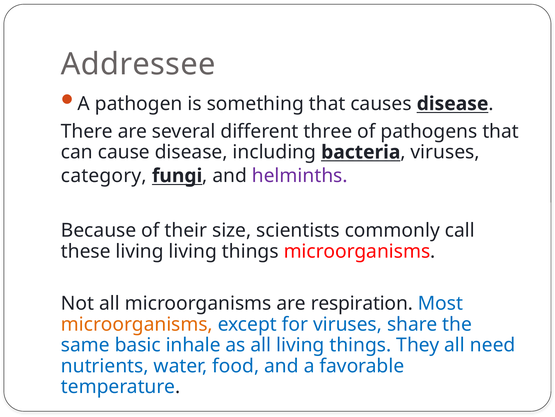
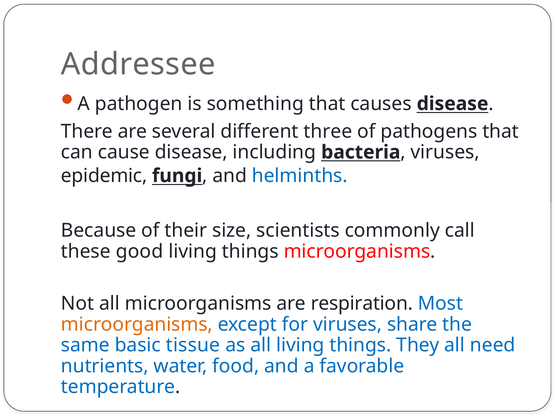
category: category -> epidemic (104, 175)
helminths colour: purple -> blue (300, 175)
these living: living -> good (139, 251)
inhale: inhale -> tissue (193, 345)
